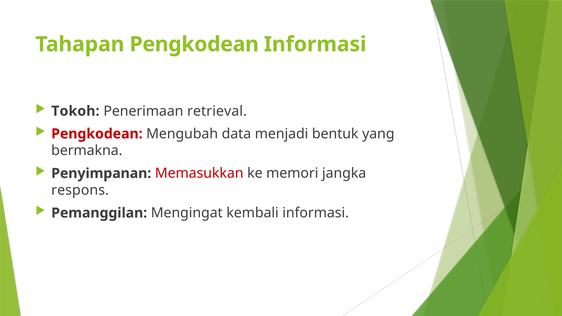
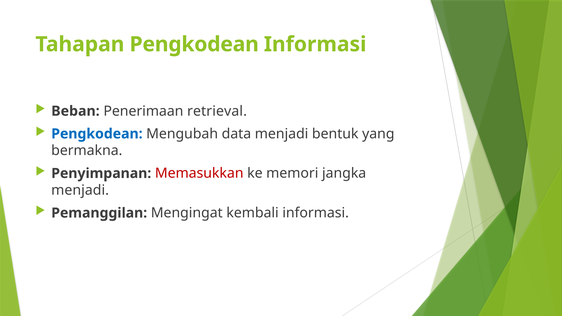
Tokoh: Tokoh -> Beban (75, 111)
Pengkodean colour: red -> blue (97, 134)
respons: respons -> menjadi (80, 190)
